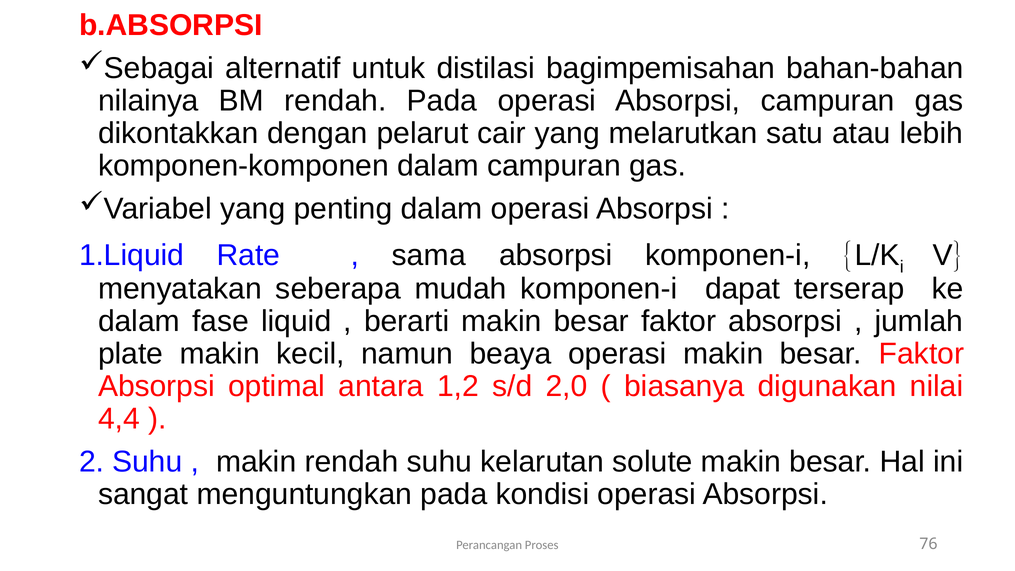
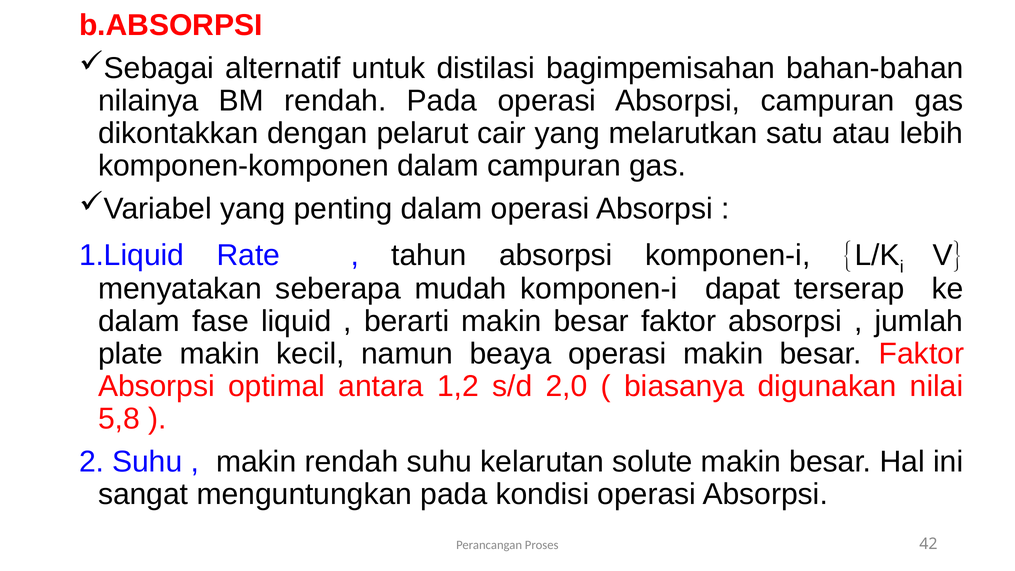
sama: sama -> tahun (429, 255)
4,4: 4,4 -> 5,8 (119, 419)
76: 76 -> 42 (928, 544)
